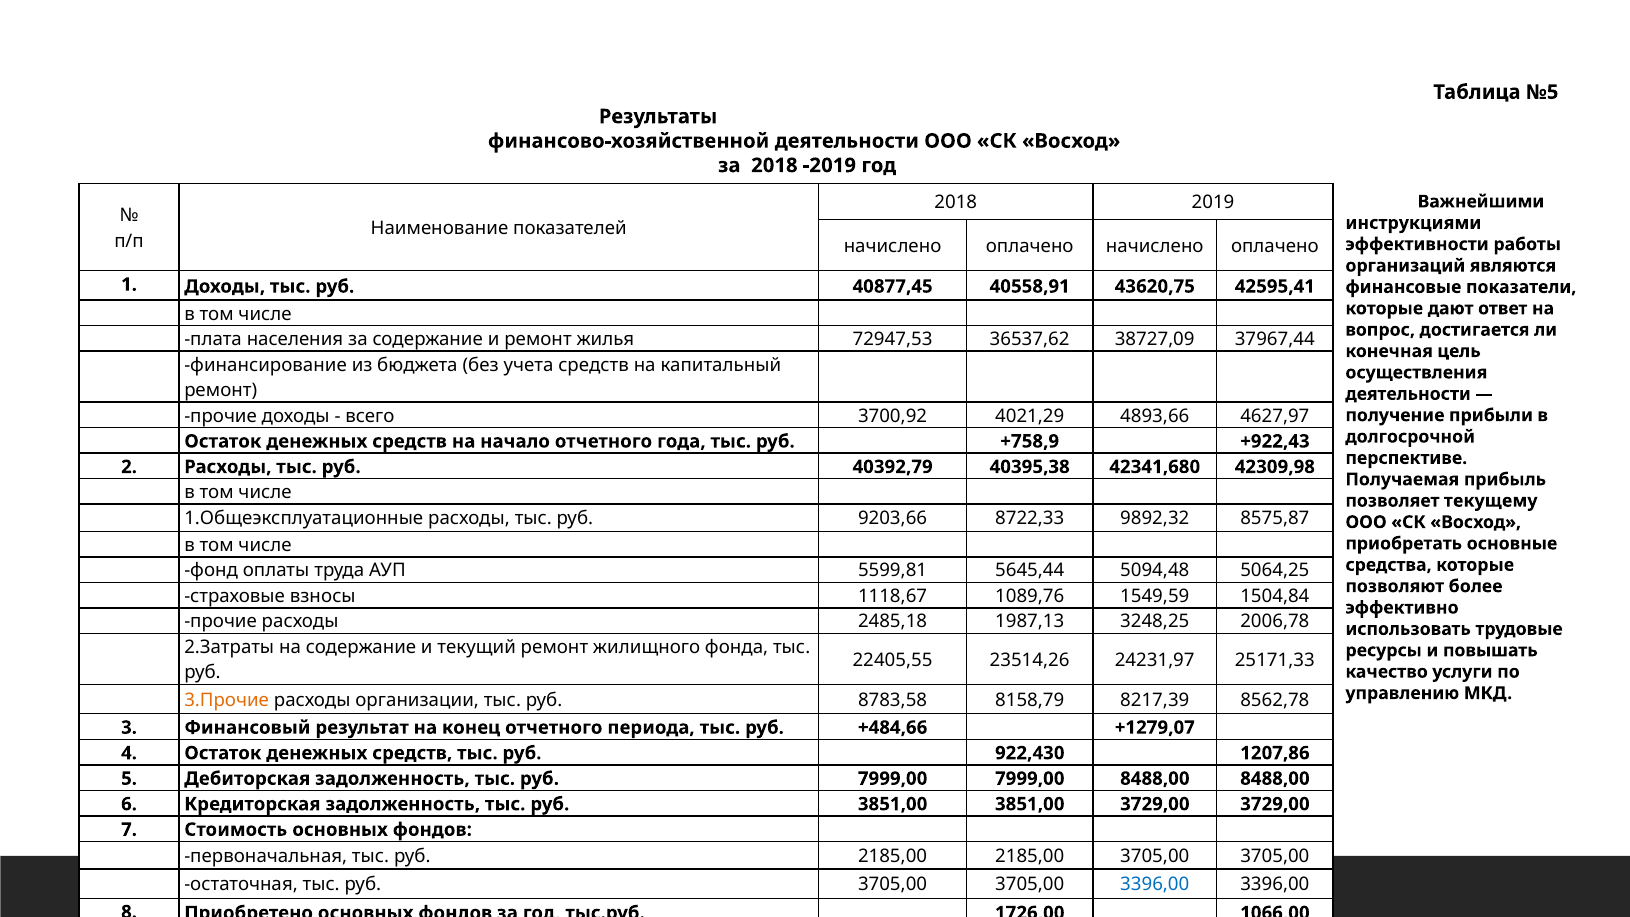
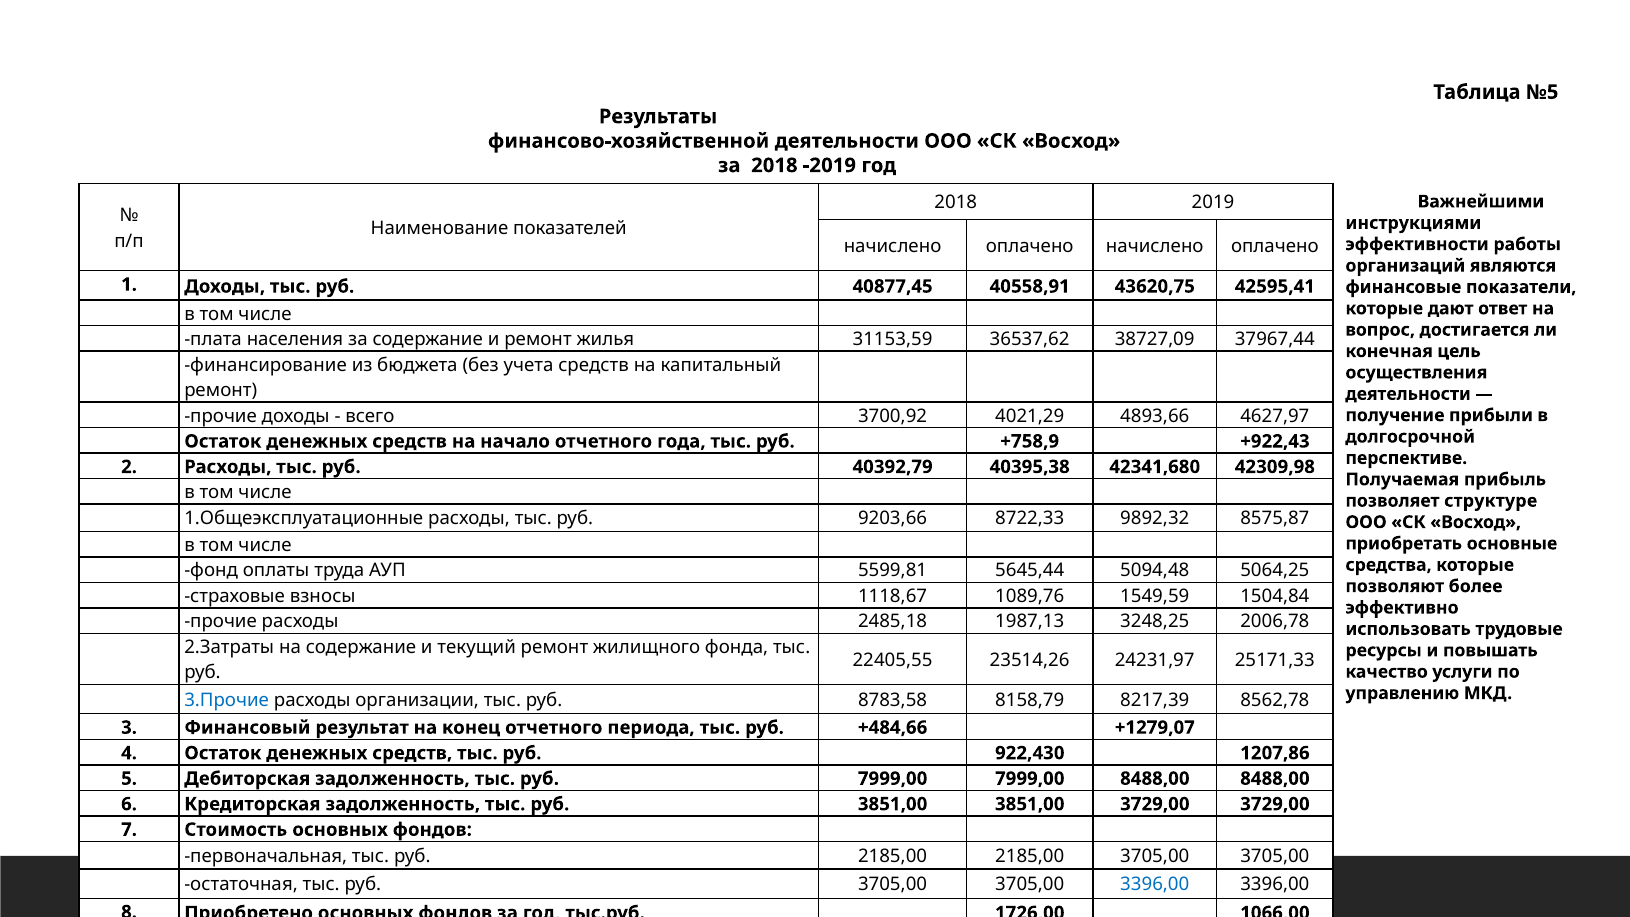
72947,53: 72947,53 -> 31153,59 (893, 339)
текущему: текущему -> структуре (1491, 501)
3.Прочие colour: orange -> blue (227, 700)
